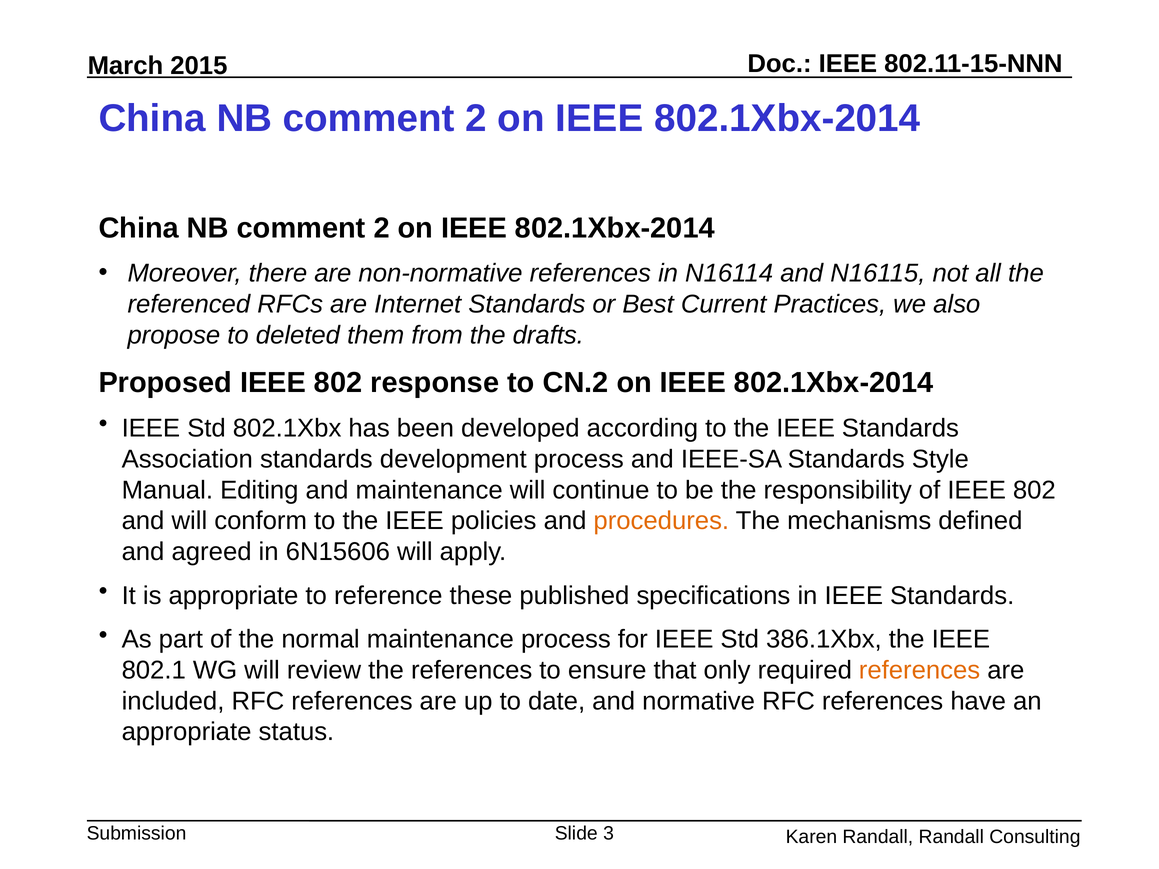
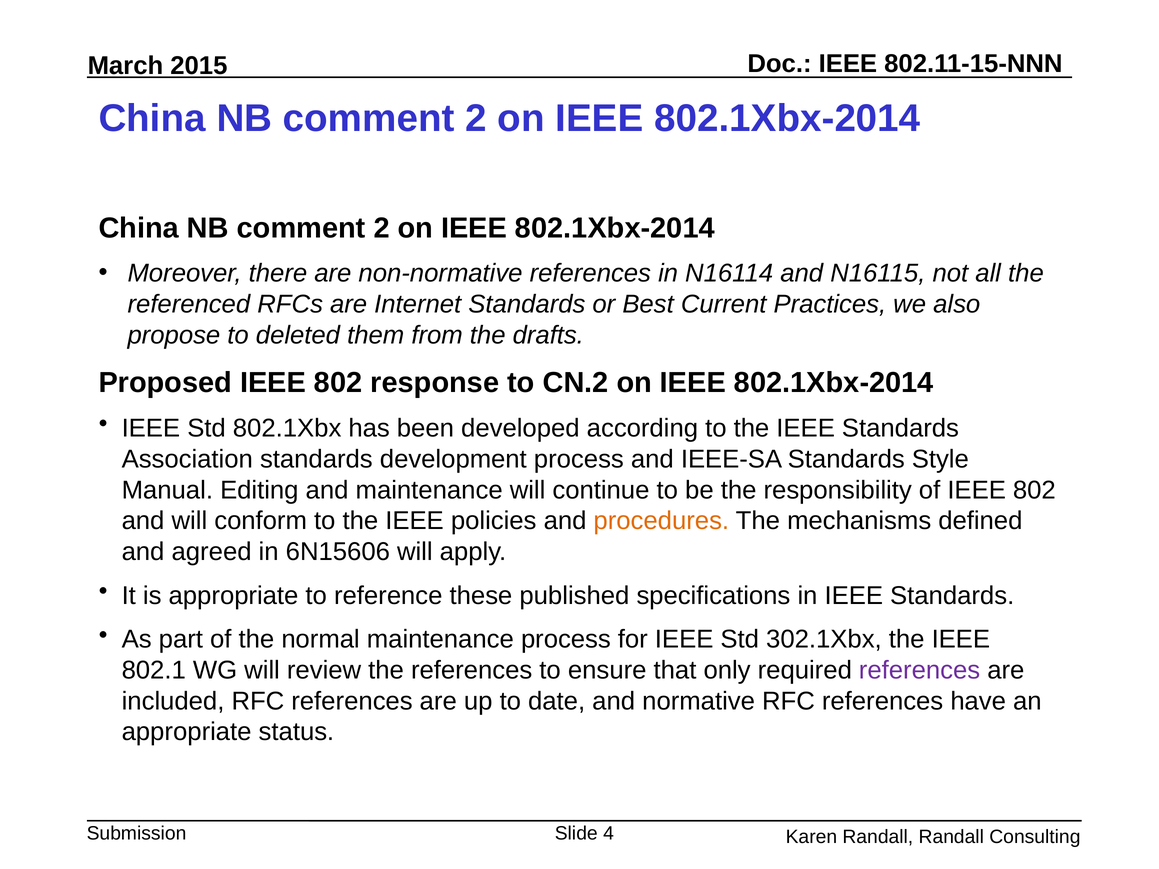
386.1Xbx: 386.1Xbx -> 302.1Xbx (824, 639)
references colour: orange -> purple (920, 670)
3: 3 -> 4 (609, 834)
